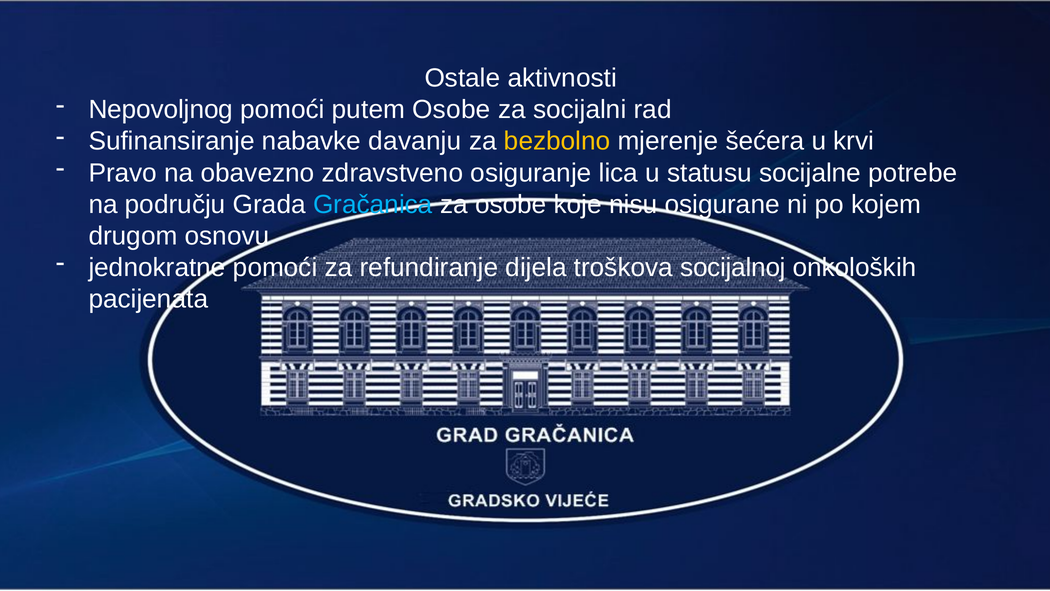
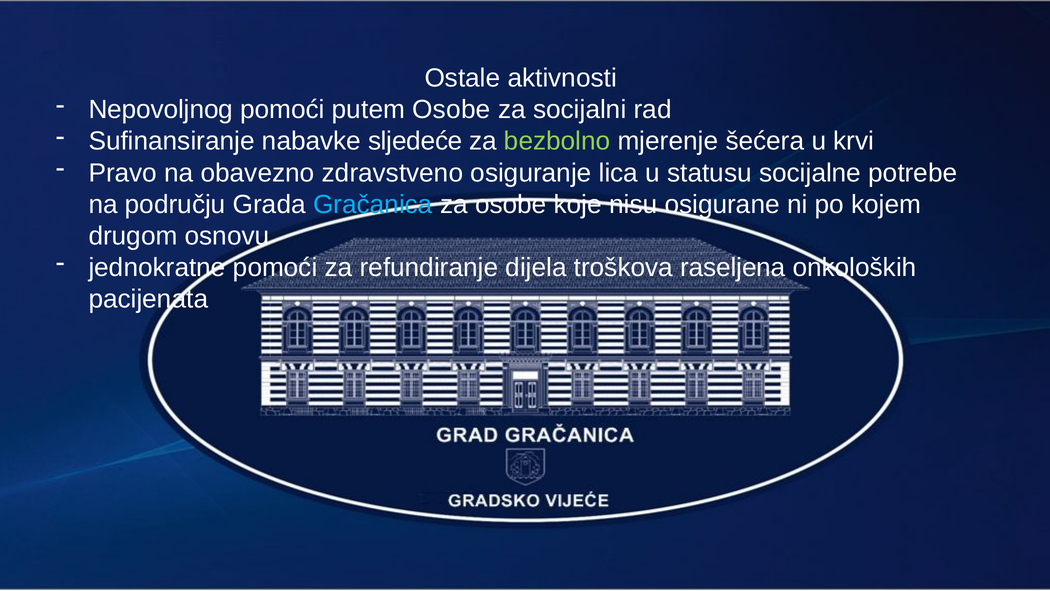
davanju: davanju -> sljedeće (415, 141)
bezbolno colour: yellow -> light green (557, 141)
socijalnoj: socijalnoj -> raseljena (733, 267)
